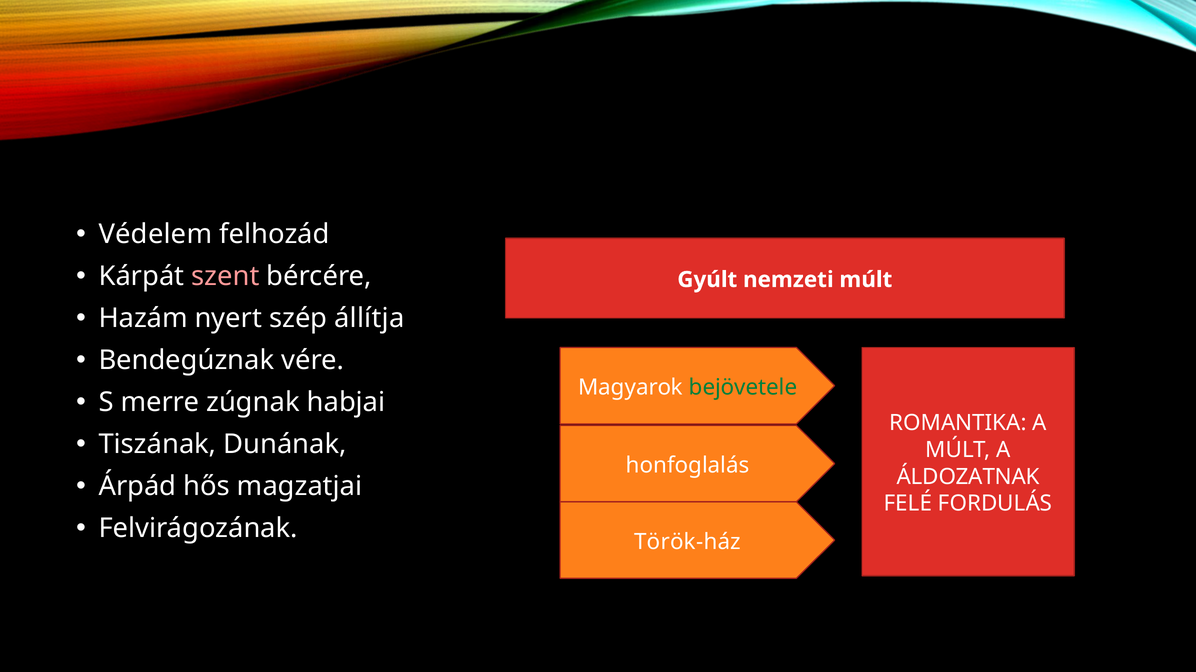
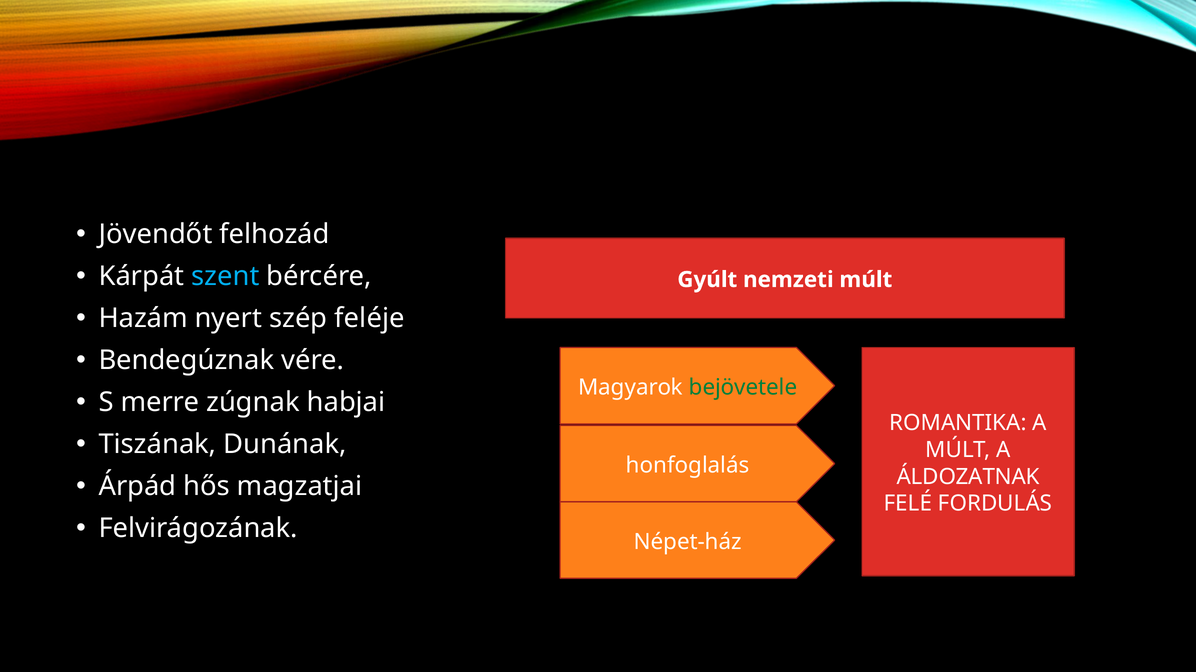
Védelem: Védelem -> Jövendőt (156, 234)
szent colour: pink -> light blue (225, 276)
állítja: állítja -> feléje (370, 318)
Török-ház: Török-ház -> Népet-ház (688, 542)
